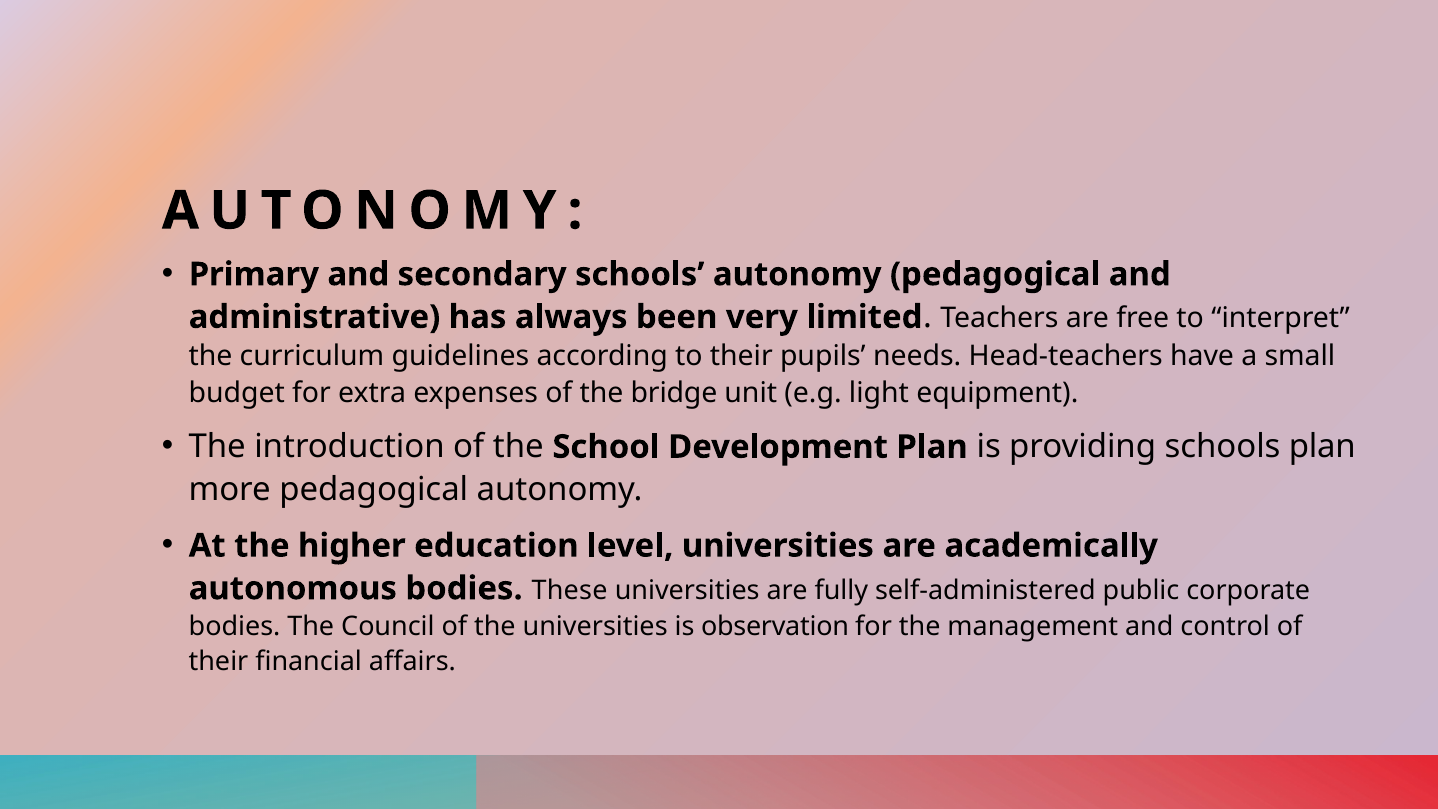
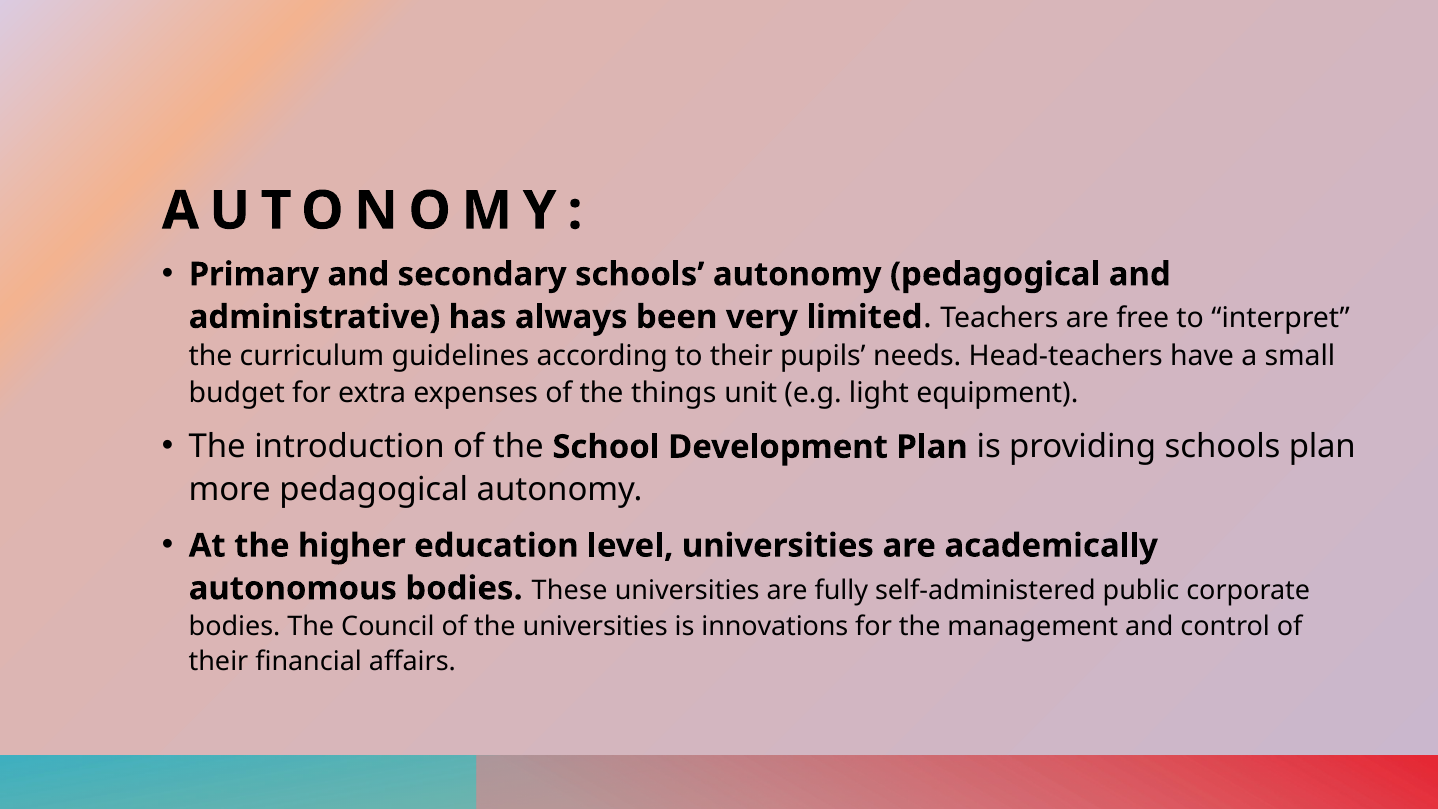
bridge: bridge -> things (674, 393)
observation: observation -> innovations (775, 626)
